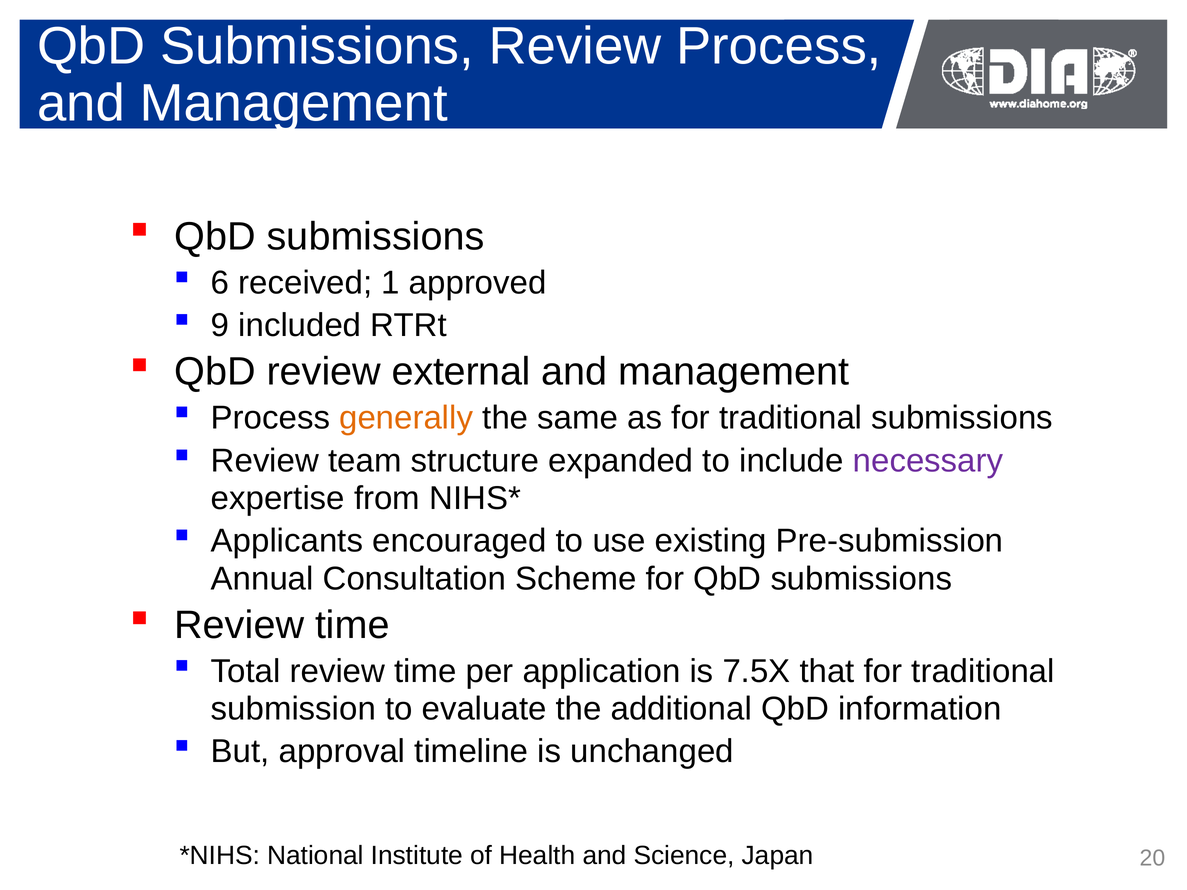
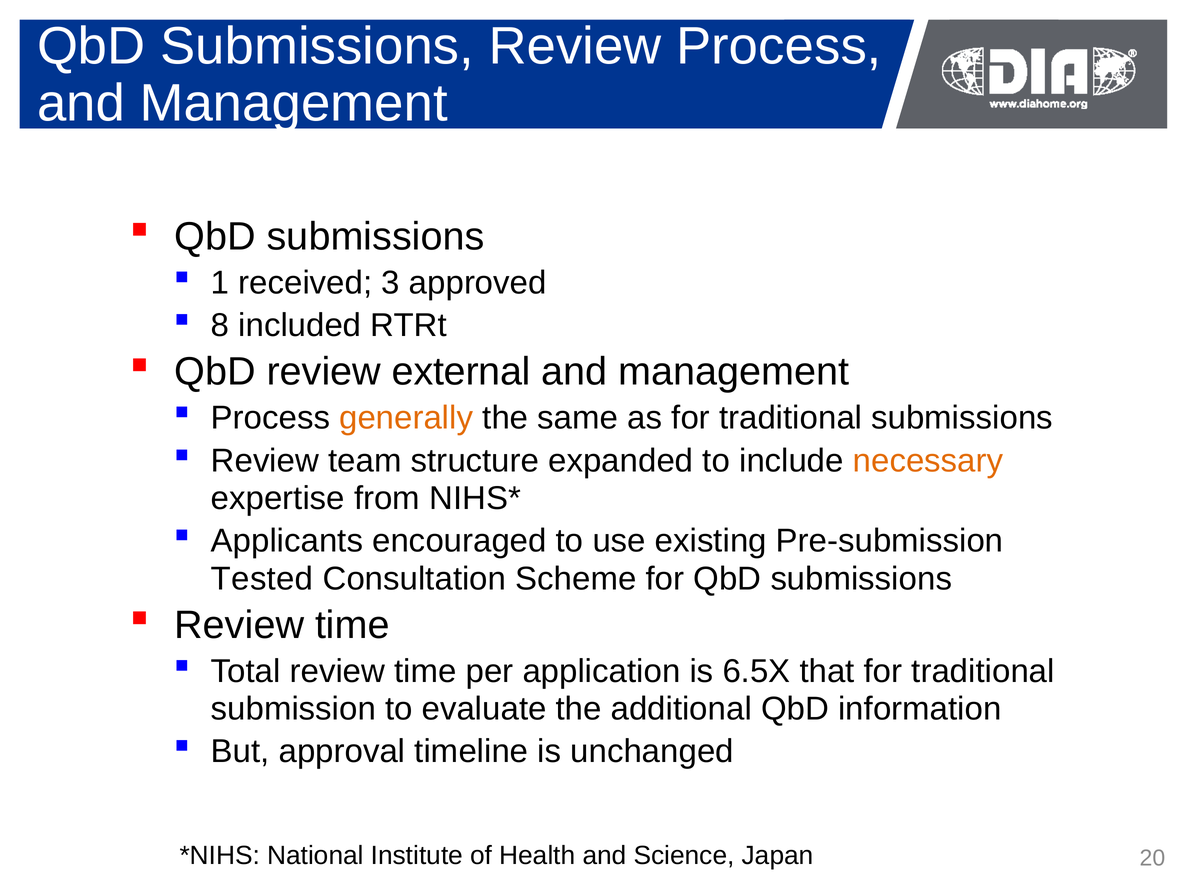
6: 6 -> 1 (220, 283)
1: 1 -> 3 (391, 283)
9: 9 -> 8 (220, 326)
necessary colour: purple -> orange (928, 461)
Annual: Annual -> Tested (262, 579)
7.5X: 7.5X -> 6.5X (756, 671)
